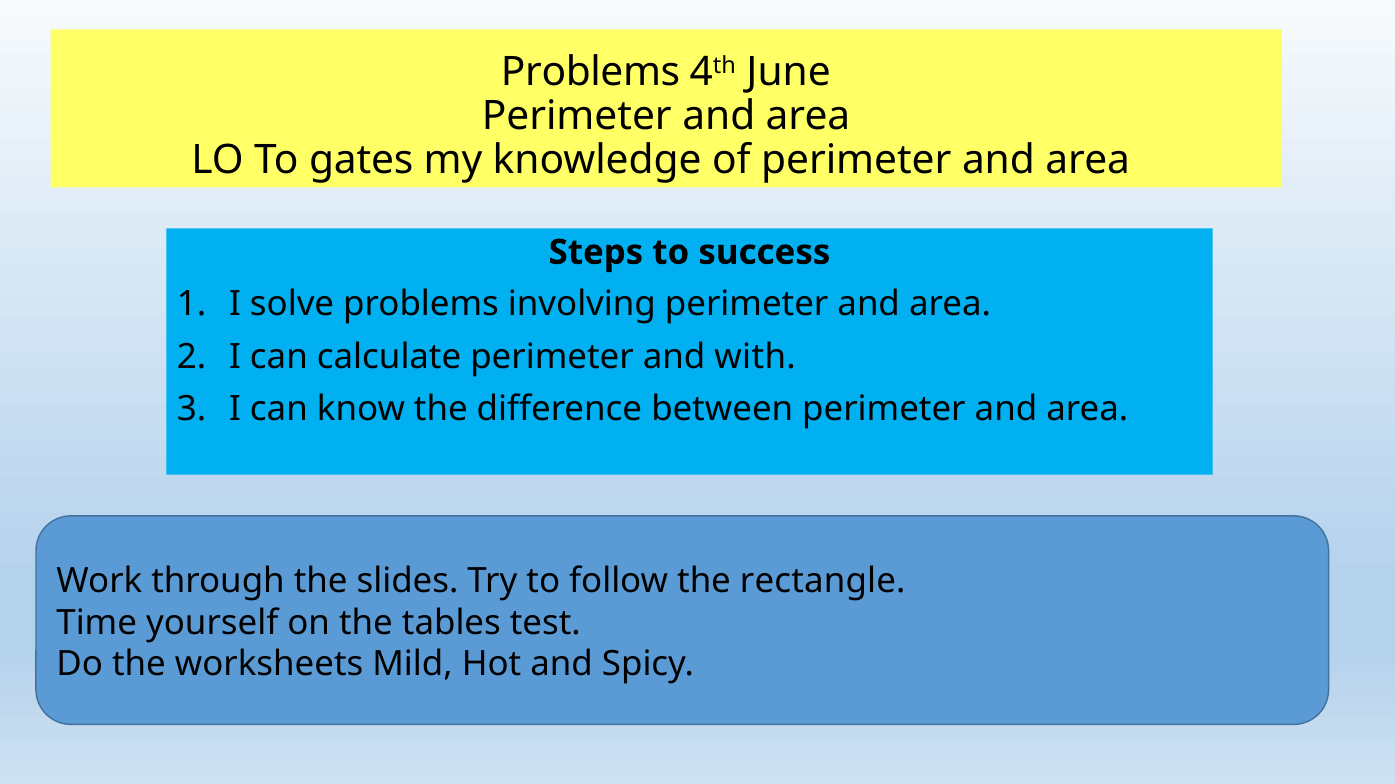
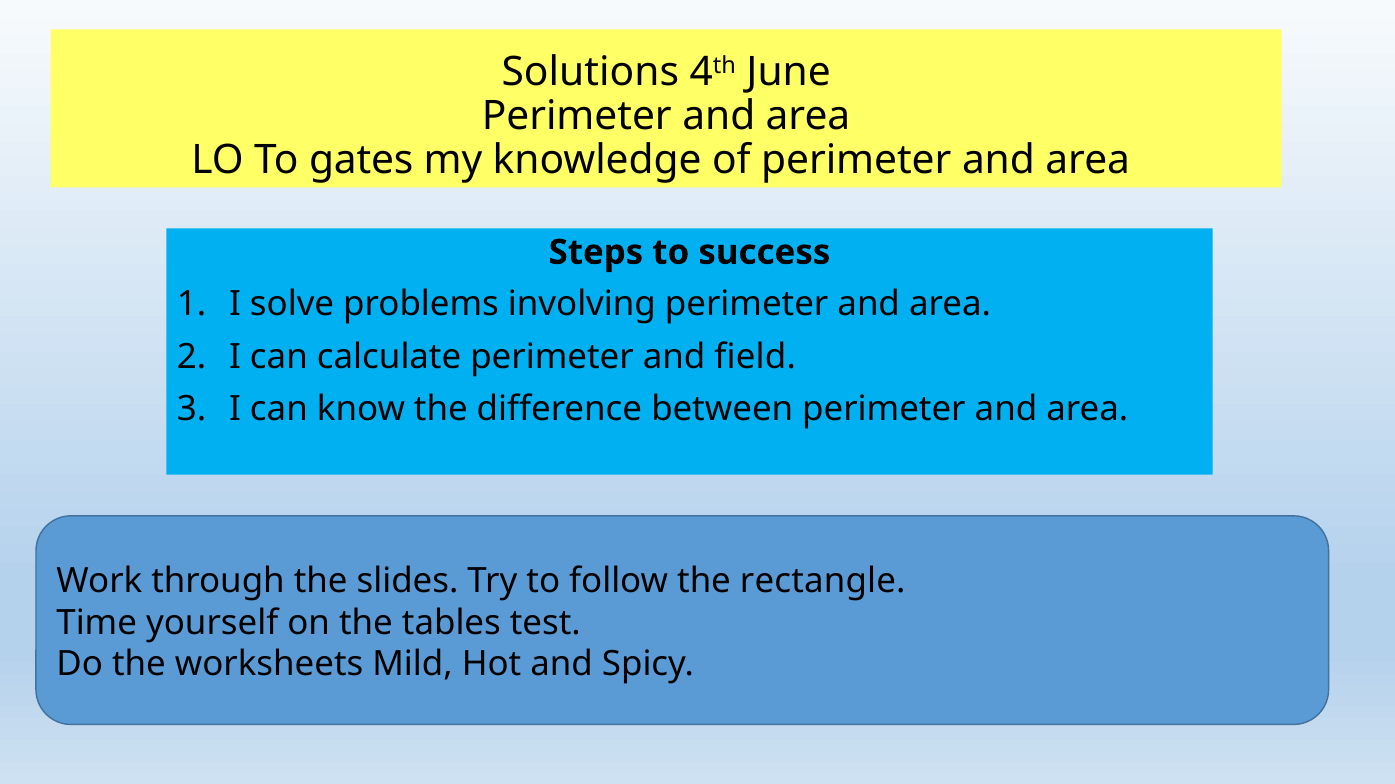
Problems: Problems -> Solutions (590, 72)
with: with -> field (755, 357)
